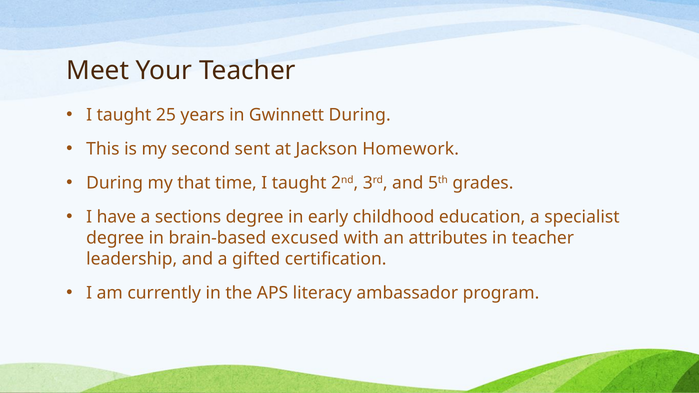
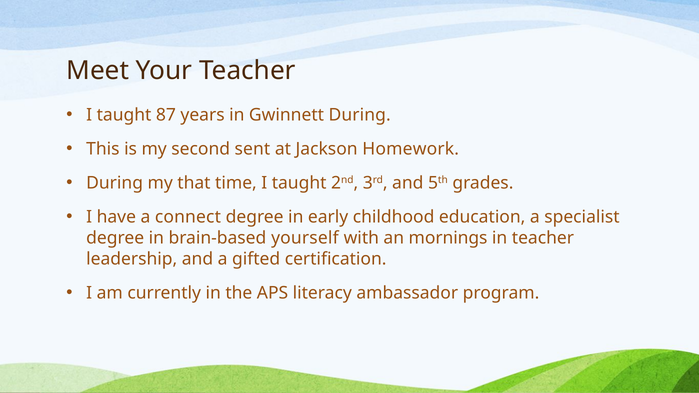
25: 25 -> 87 (166, 115)
sections: sections -> connect (188, 217)
excused: excused -> yourself (305, 238)
attributes: attributes -> mornings (448, 238)
